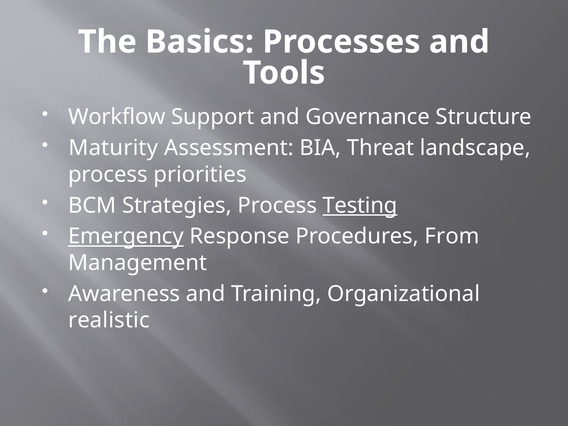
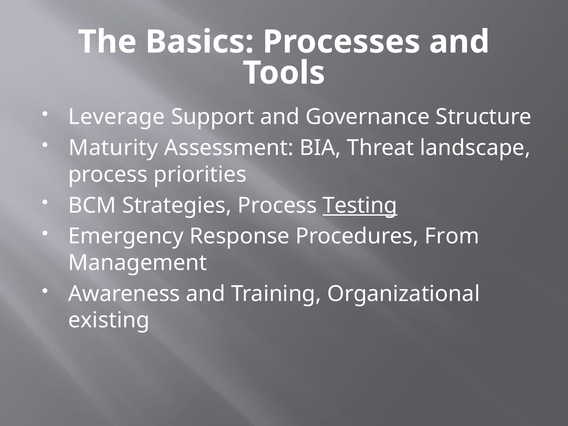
Workflow: Workflow -> Leverage (117, 117)
Emergency underline: present -> none (126, 236)
realistic: realistic -> existing (109, 320)
